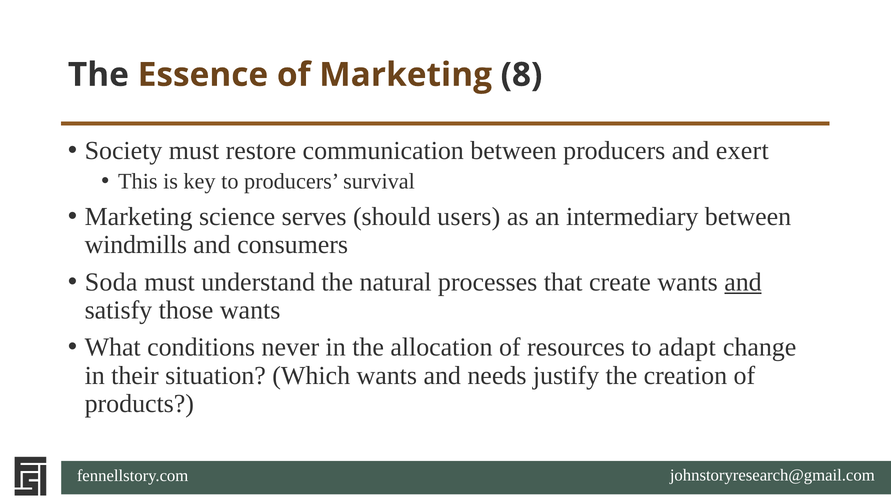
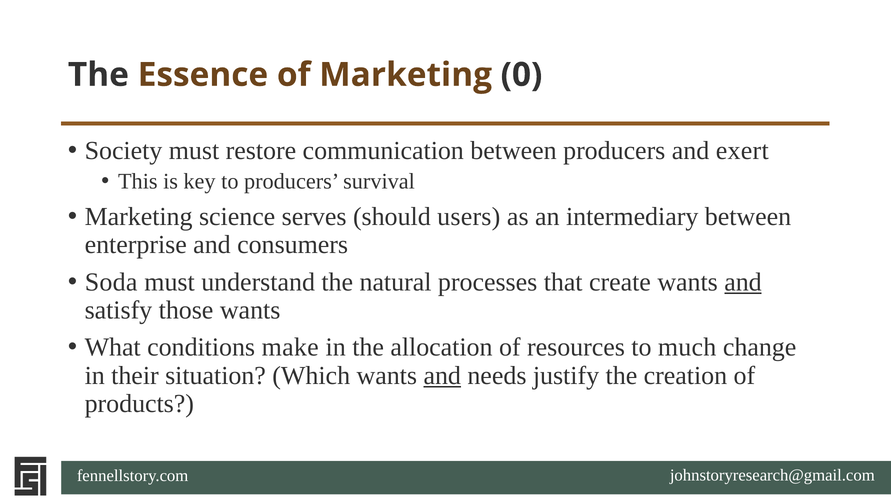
8: 8 -> 0 (521, 75)
windmills: windmills -> enterprise (136, 245)
never: never -> make (290, 348)
adapt: adapt -> much (687, 348)
and underline: none -> present (442, 376)
